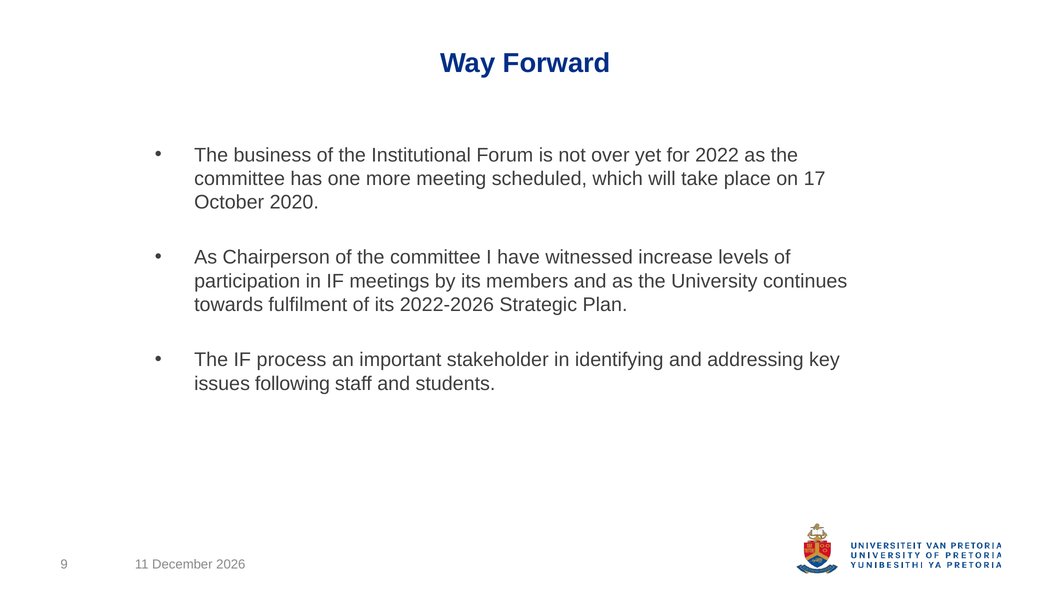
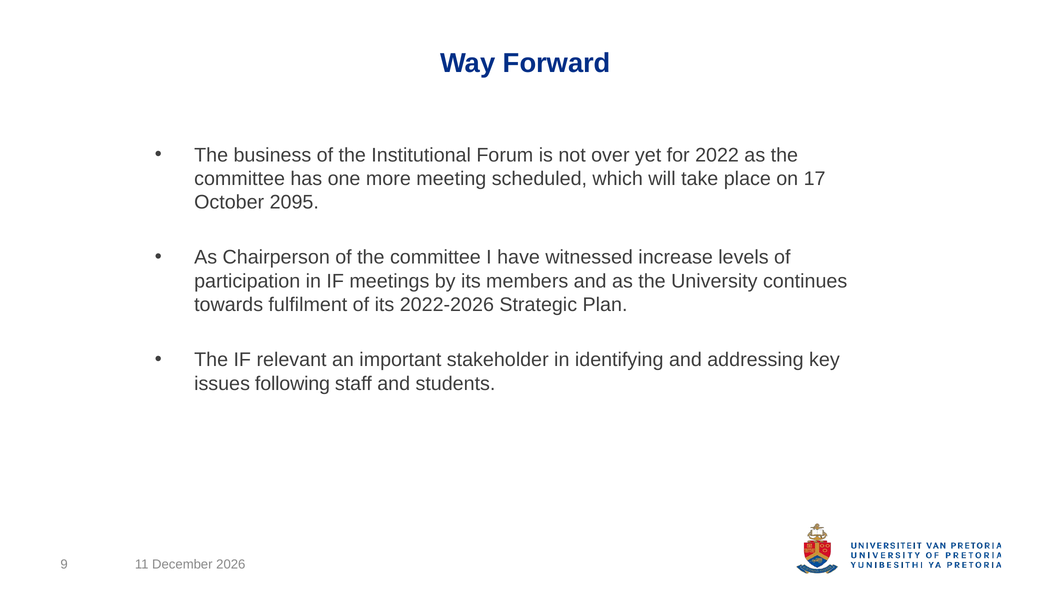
2020: 2020 -> 2095 (294, 202)
process: process -> relevant (292, 360)
